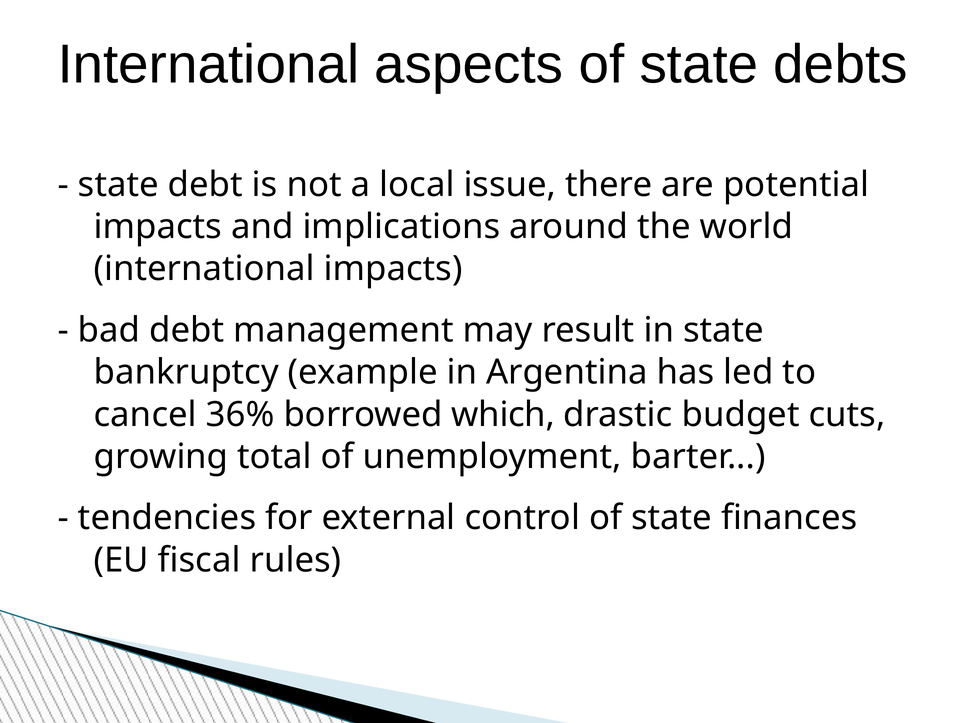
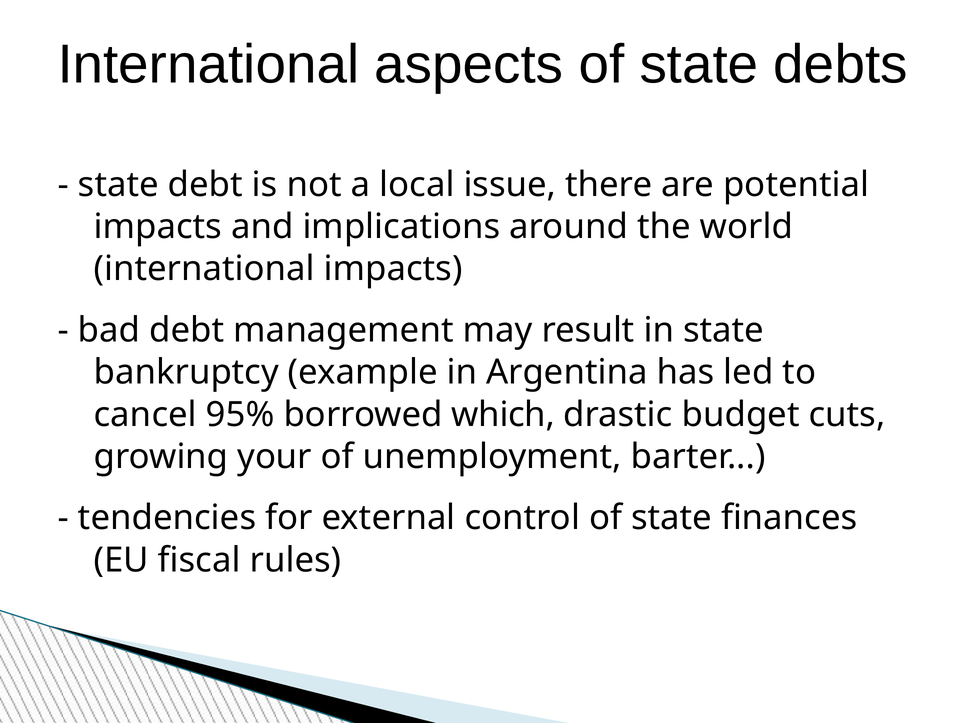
36%: 36% -> 95% (240, 414)
total: total -> your (275, 456)
